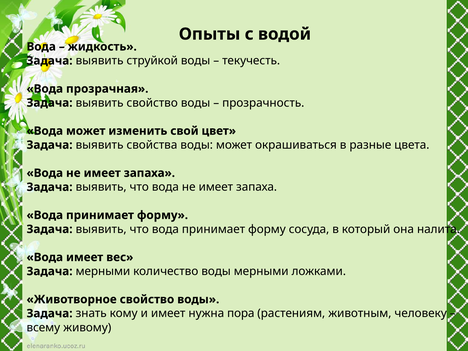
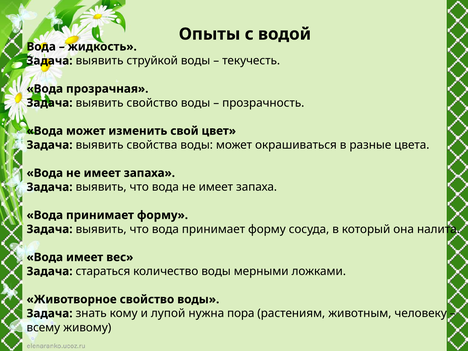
Задача мерными: мерными -> стараться (103, 271)
и имеет: имеет -> лупой (168, 313)
